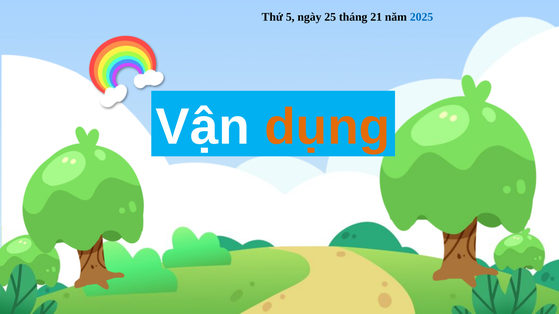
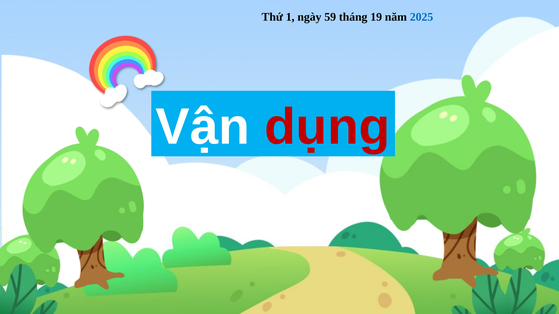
5: 5 -> 1 (290, 17)
25: 25 -> 59 (330, 17)
21: 21 -> 19 (376, 17)
dụng colour: orange -> red (327, 127)
